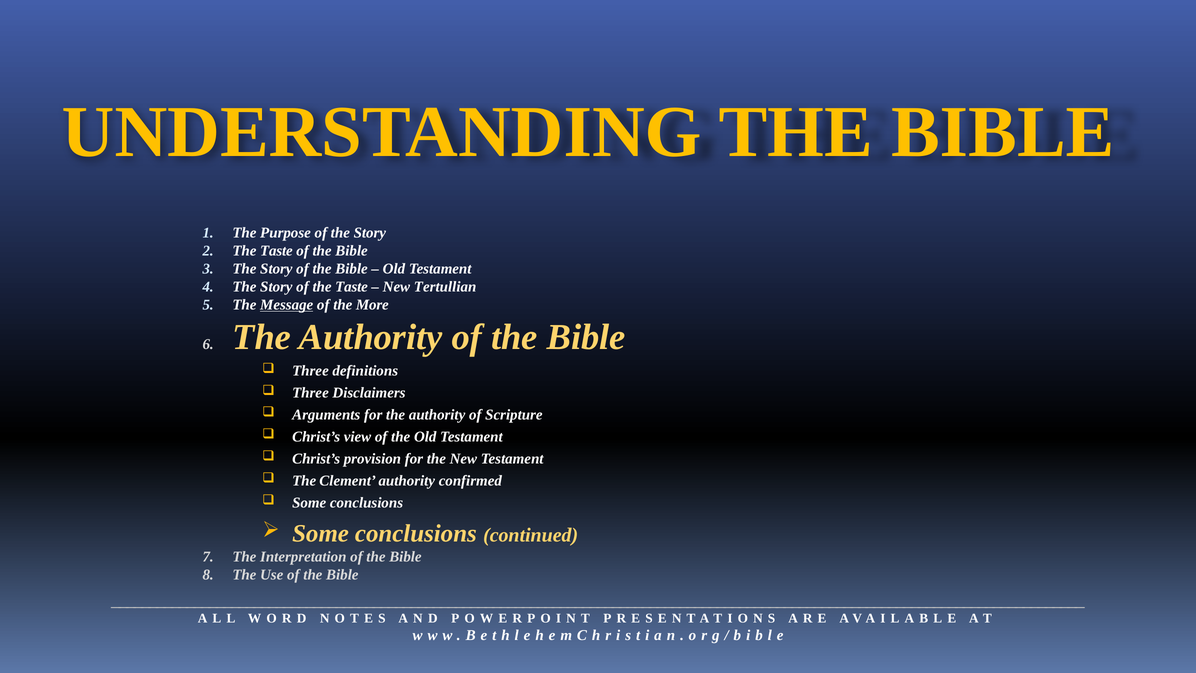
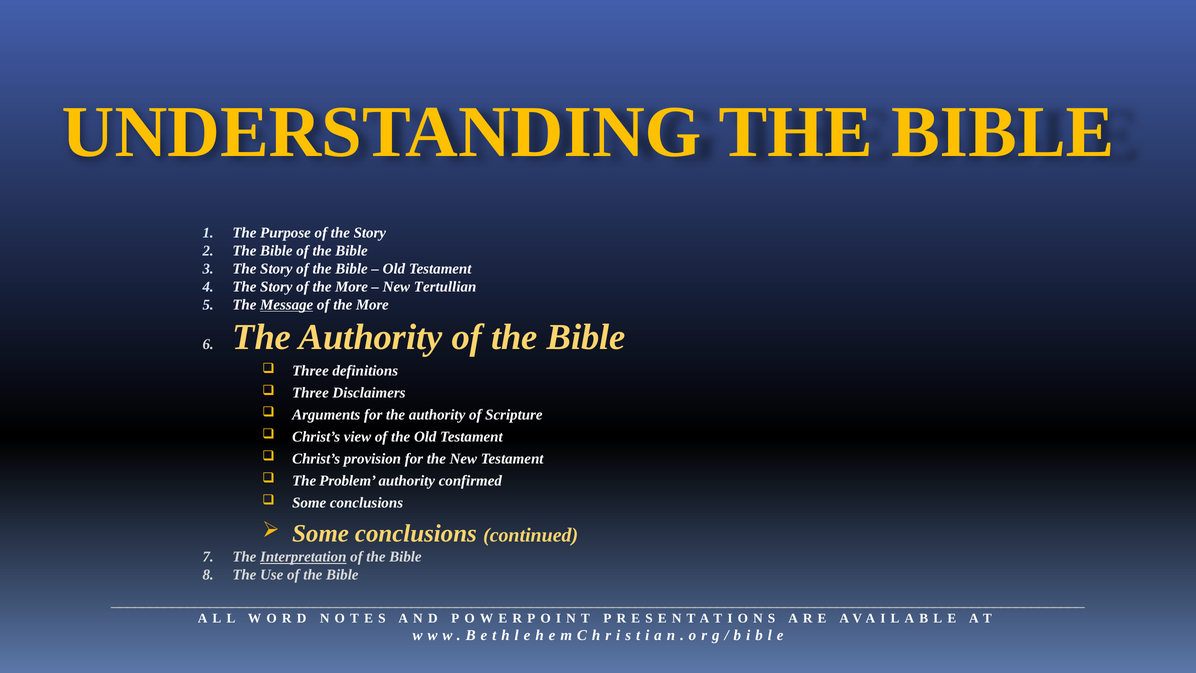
Taste: Taste -> Bible (276, 251)
Story of the Taste: Taste -> More (352, 287)
Clement: Clement -> Problem (348, 481)
Interpretation underline: none -> present (303, 557)
